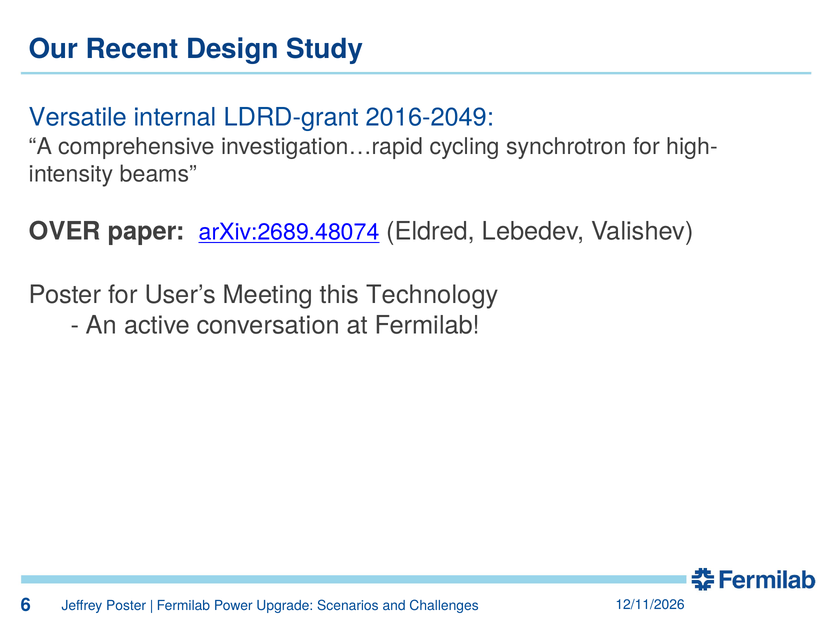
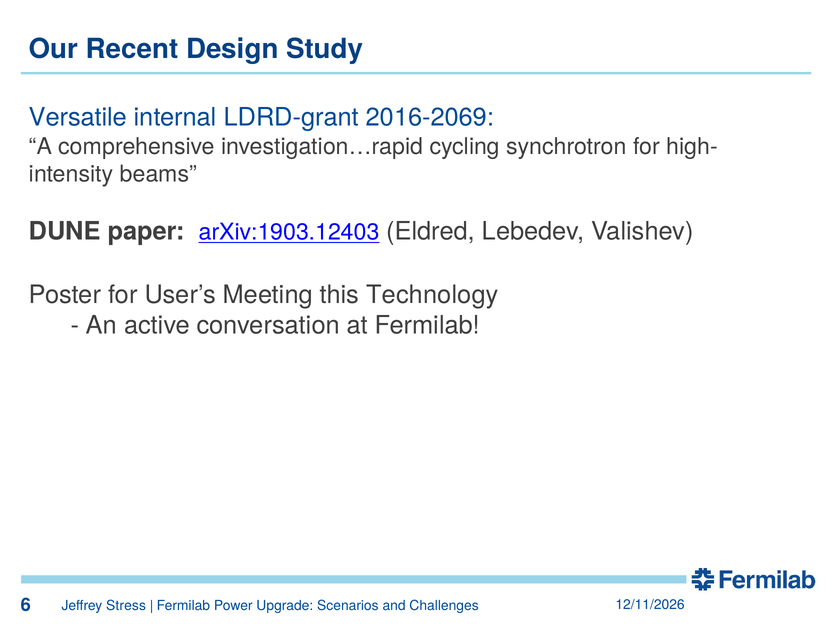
2016-2049: 2016-2049 -> 2016-2069 (430, 117)
OVER: OVER -> DUNE (65, 231)
arXiv:2689.48074: arXiv:2689.48074 -> arXiv:1903.12403 (289, 232)
Jeffrey Poster: Poster -> Stress (126, 606)
